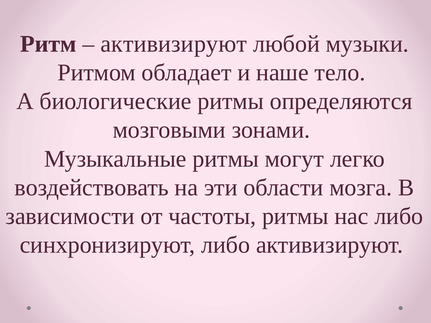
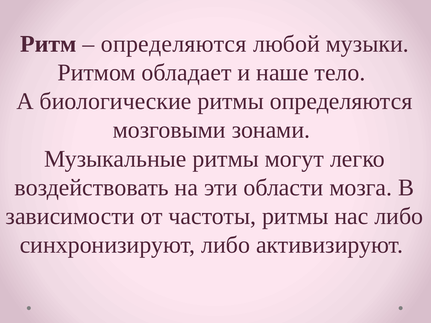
активизируют: активизируют -> определяются (174, 44)
